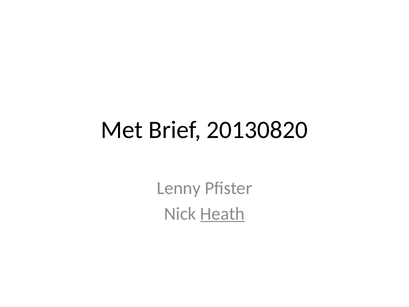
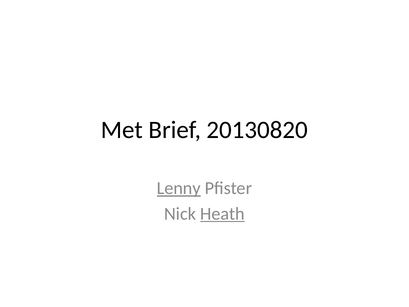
Lenny underline: none -> present (179, 188)
